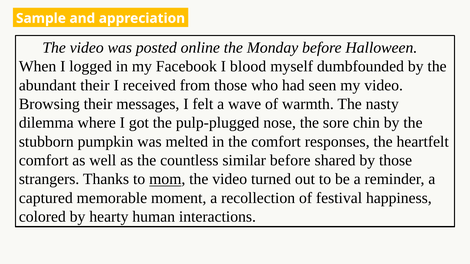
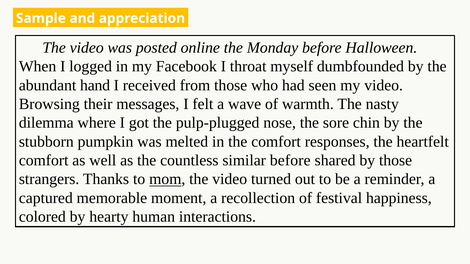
blood: blood -> throat (248, 67)
abundant their: their -> hand (95, 85)
